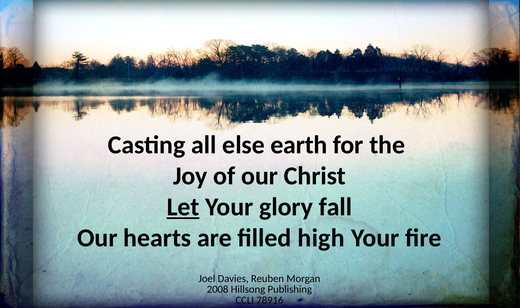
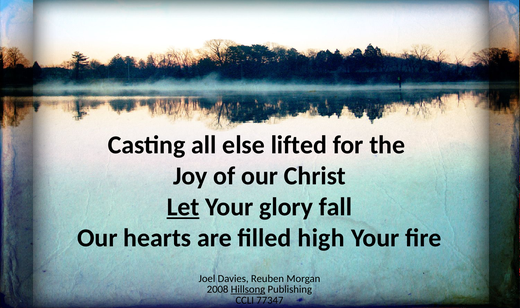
earth: earth -> lifted (299, 145)
Hillsong underline: none -> present (248, 290)
78916: 78916 -> 77347 (270, 300)
